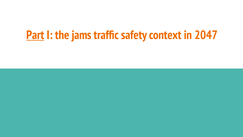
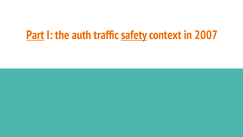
jams: jams -> auth (82, 35)
safety underline: none -> present (134, 35)
2047: 2047 -> 2007 (206, 35)
